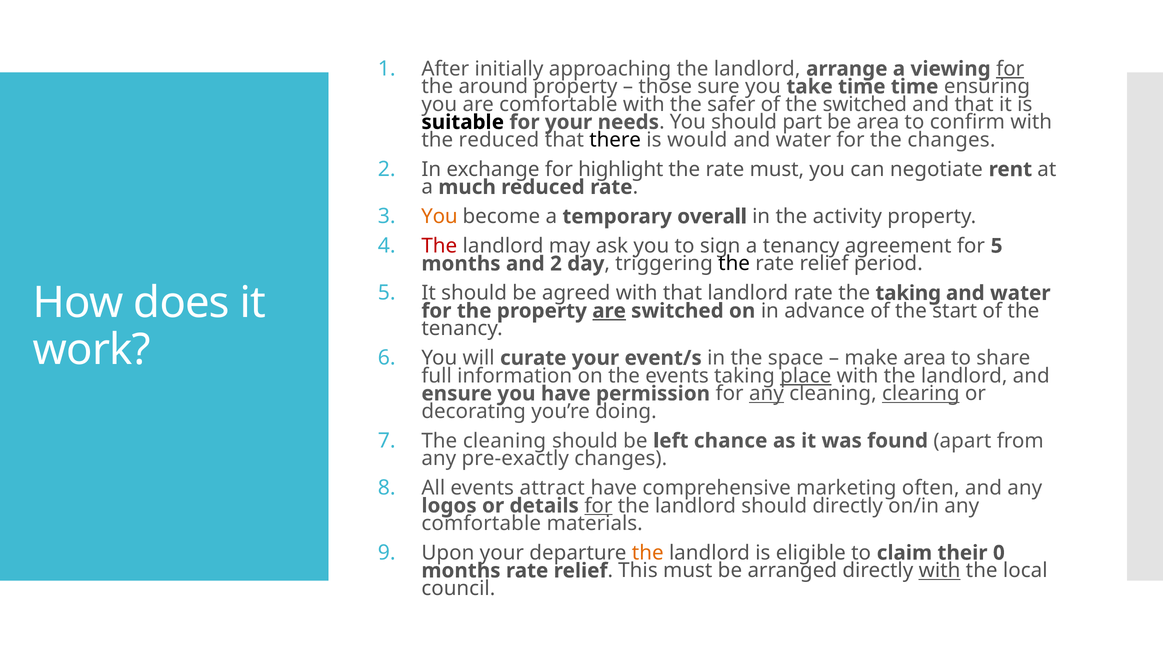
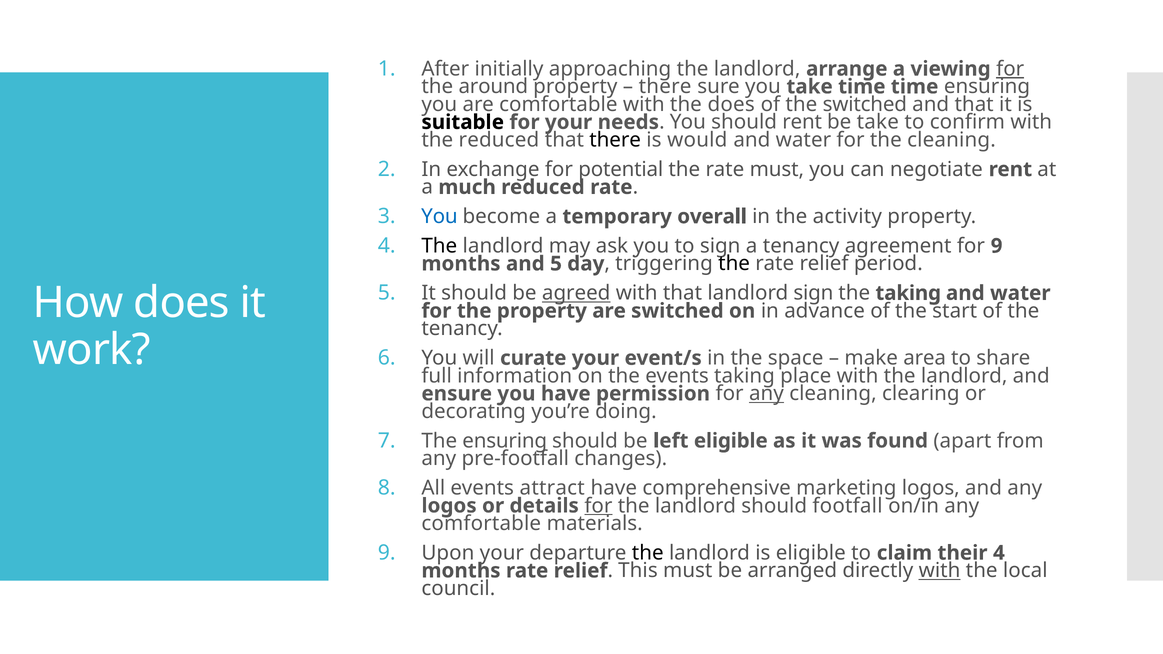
those: those -> there (665, 87)
the safer: safer -> does (731, 104)
should part: part -> rent (802, 122)
be area: area -> take (878, 122)
the changes: changes -> cleaning (951, 140)
highlight: highlight -> potential (621, 169)
You colour: orange -> blue (439, 217)
The colour: red -> black (439, 246)
for 5: 5 -> 9 (997, 246)
and 2: 2 -> 5 (556, 264)
agreed underline: none -> present (576, 293)
landlord rate: rate -> sign (813, 293)
are underline: present -> none (609, 311)
place underline: present -> none (806, 376)
clearing underline: present -> none (921, 394)
The cleaning: cleaning -> ensuring (505, 441)
left chance: chance -> eligible (731, 441)
pre-exactly: pre-exactly -> pre-footfall (515, 459)
marketing often: often -> logos (931, 488)
should directly: directly -> footfall (848, 506)
the colour: orange -> black (648, 553)
their 0: 0 -> 4 (999, 553)
